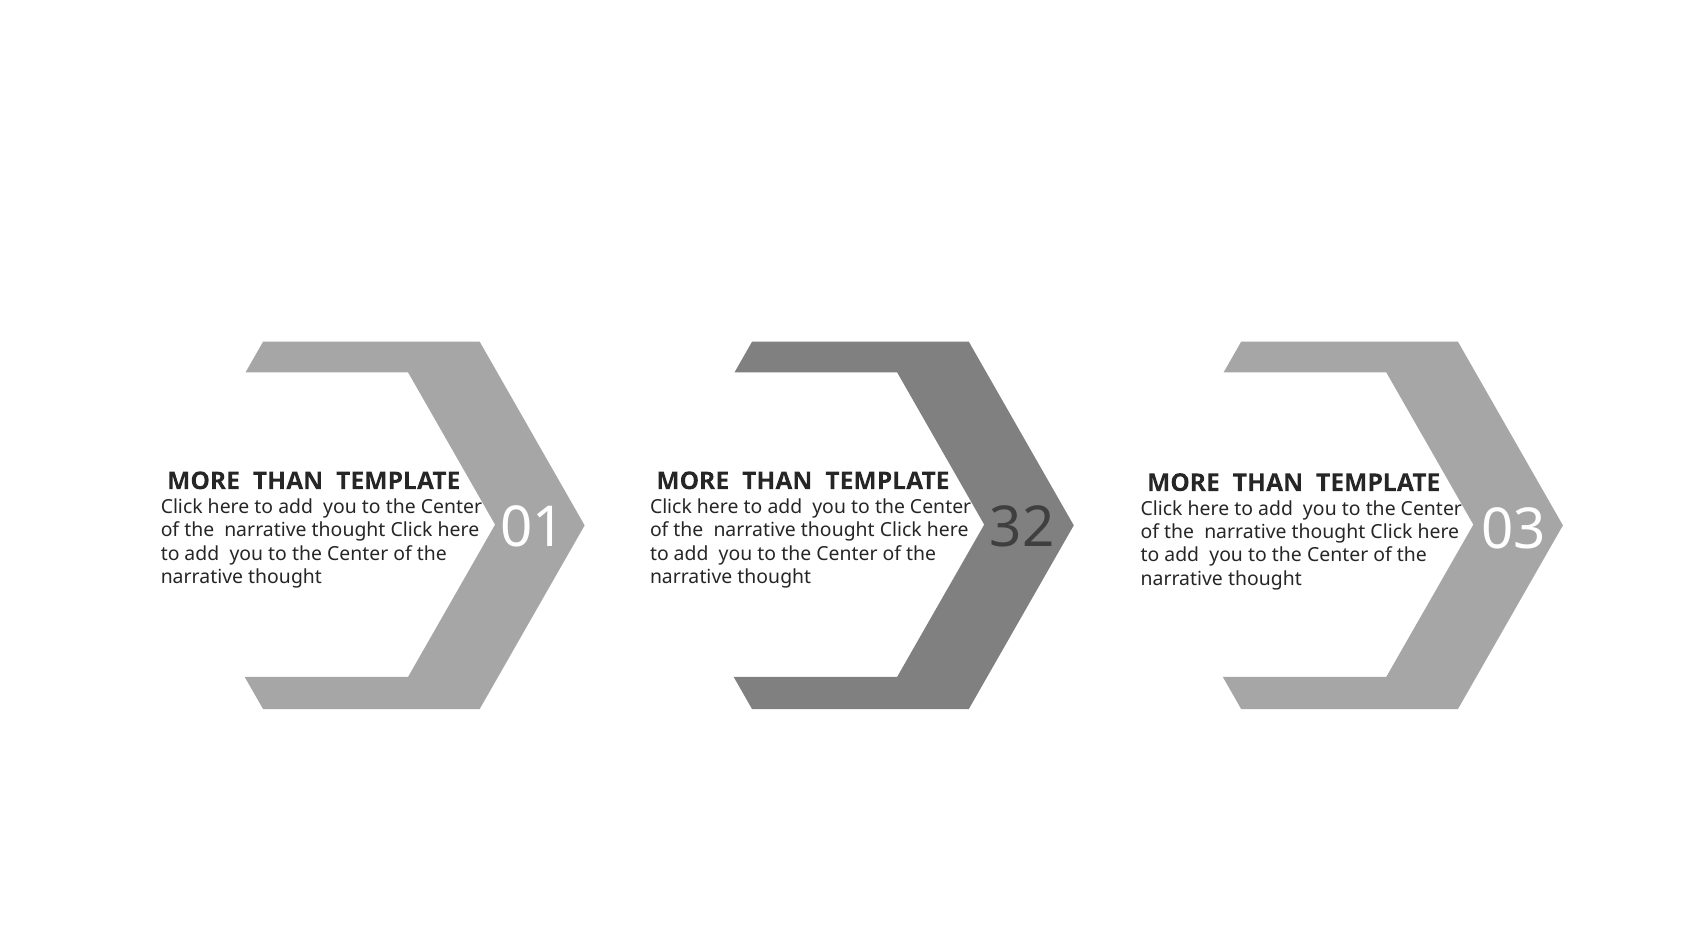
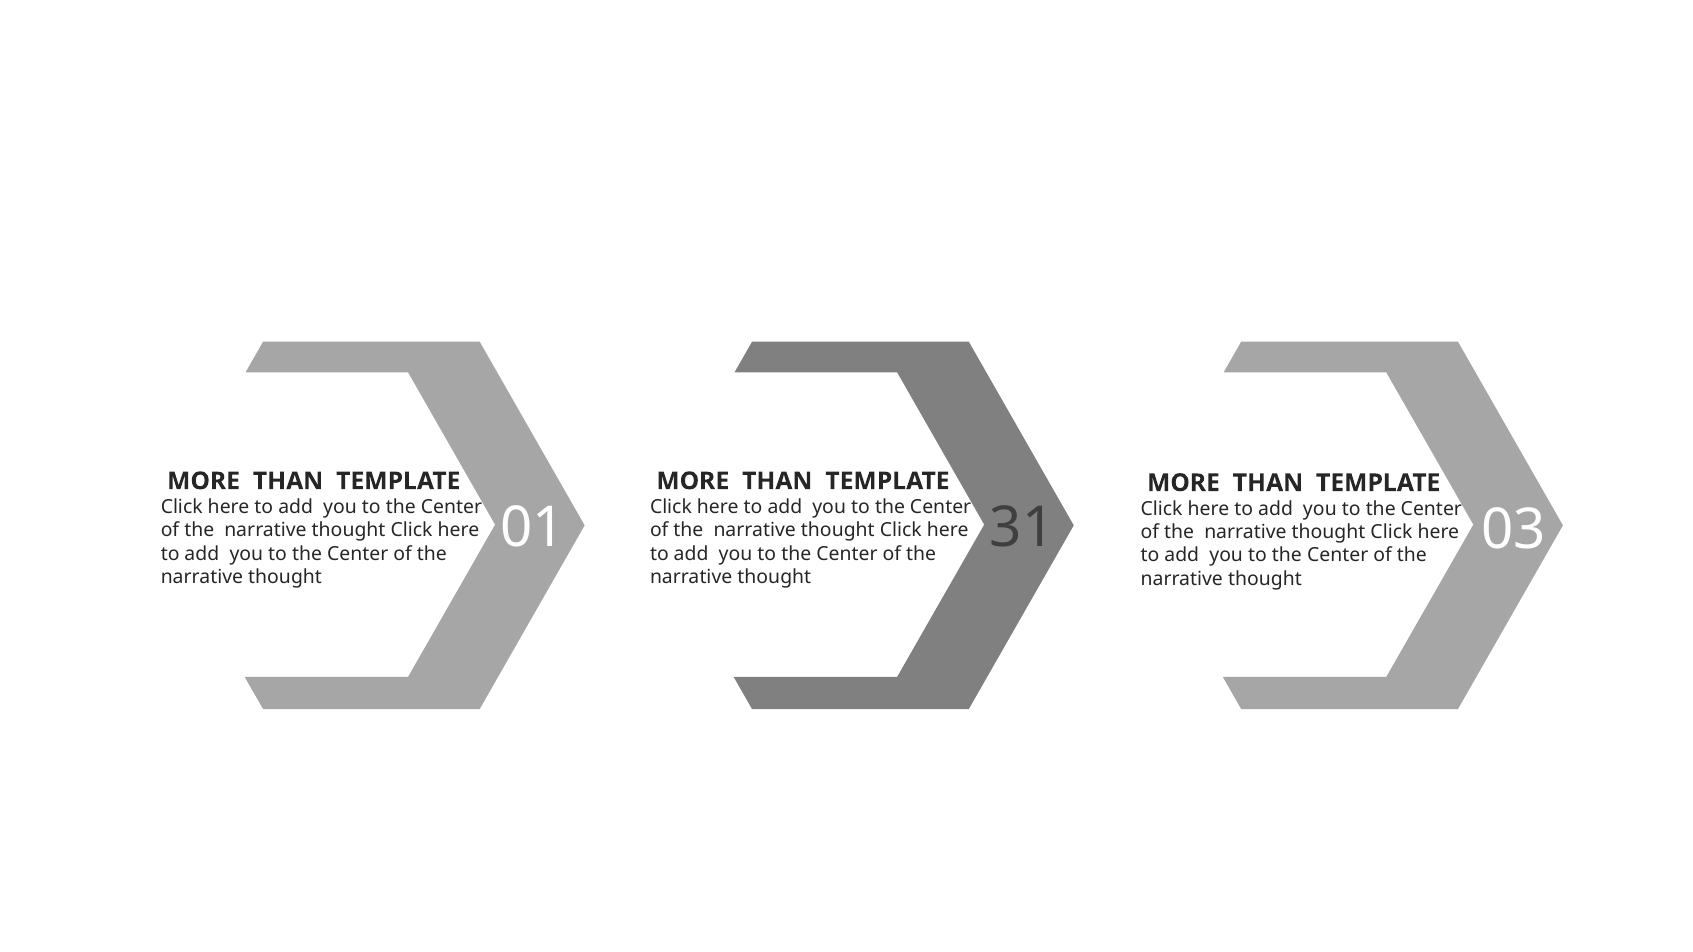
32: 32 -> 31 (1022, 528)
